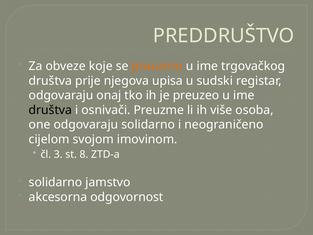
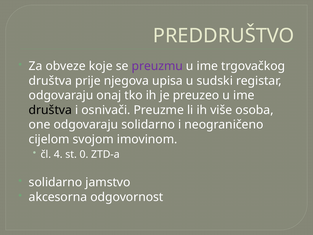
preuzmu colour: orange -> purple (157, 66)
3: 3 -> 4 (58, 154)
8: 8 -> 0 (84, 154)
